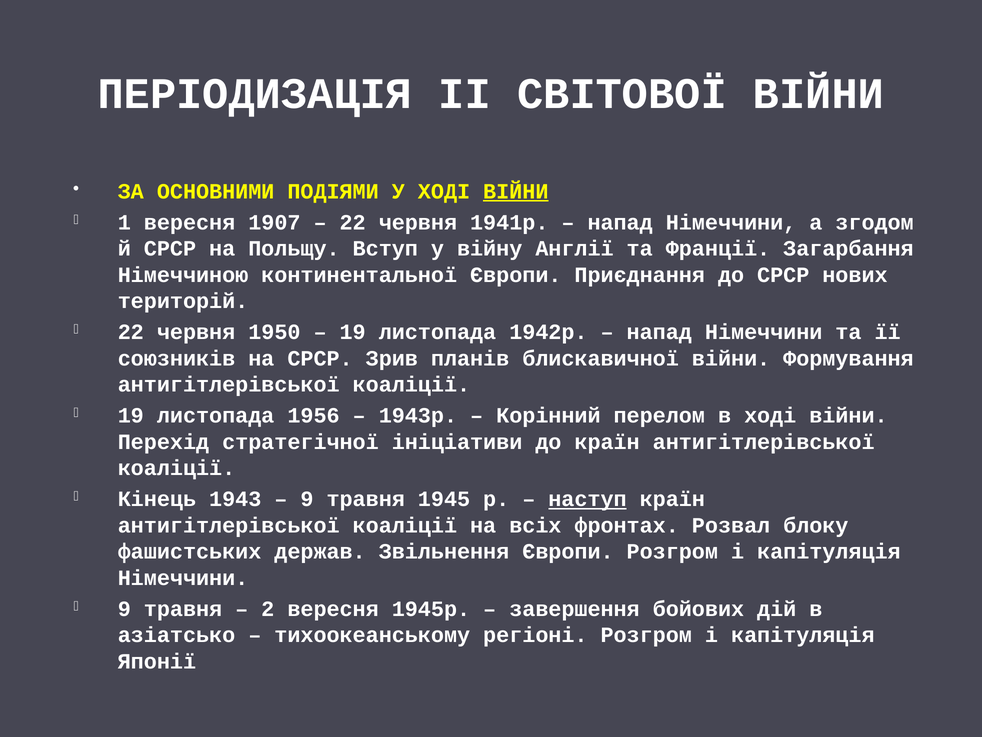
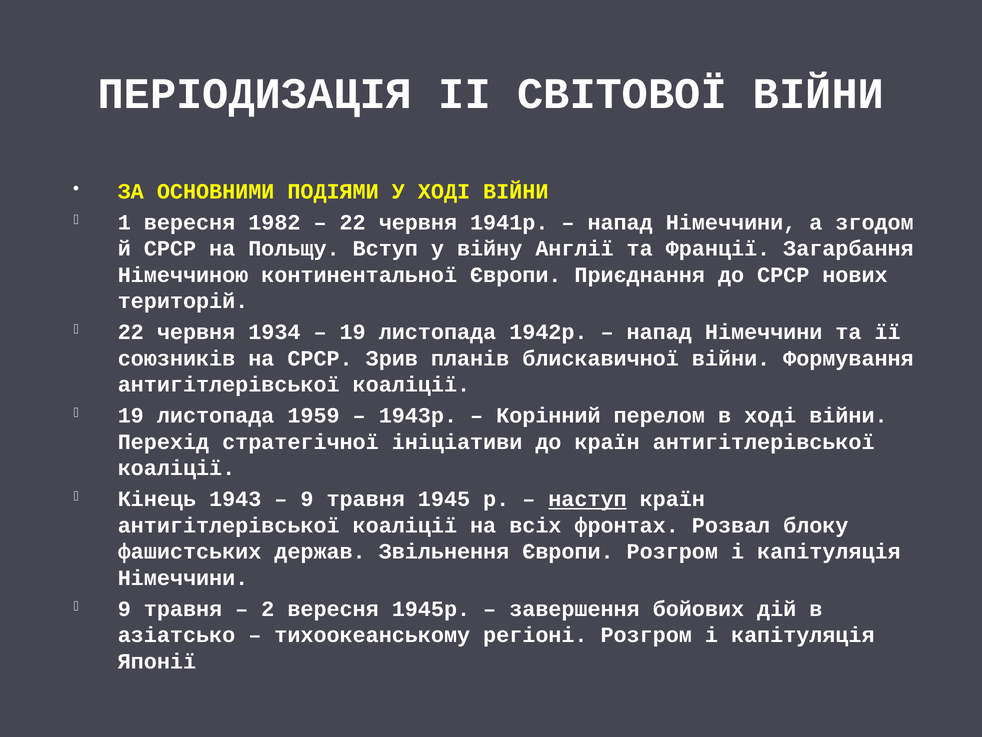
ВІЙНИ underline: present -> none (516, 191)
1907: 1907 -> 1982 (274, 222)
1950: 1950 -> 1934 (274, 332)
1956: 1956 -> 1959 (314, 415)
